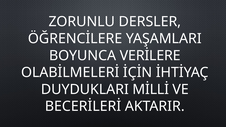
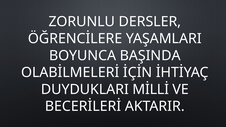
VERİLERE: VERİLERE -> BAŞINDA (150, 56)
